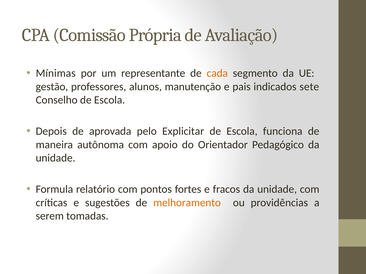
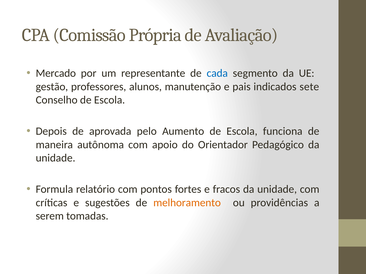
Mínimas: Mínimas -> Mercado (56, 73)
cada colour: orange -> blue (217, 73)
Explicitar: Explicitar -> Aumento (183, 131)
